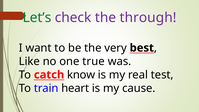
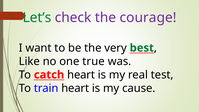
through: through -> courage (148, 18)
best colour: black -> green (142, 48)
catch know: know -> heart (81, 75)
